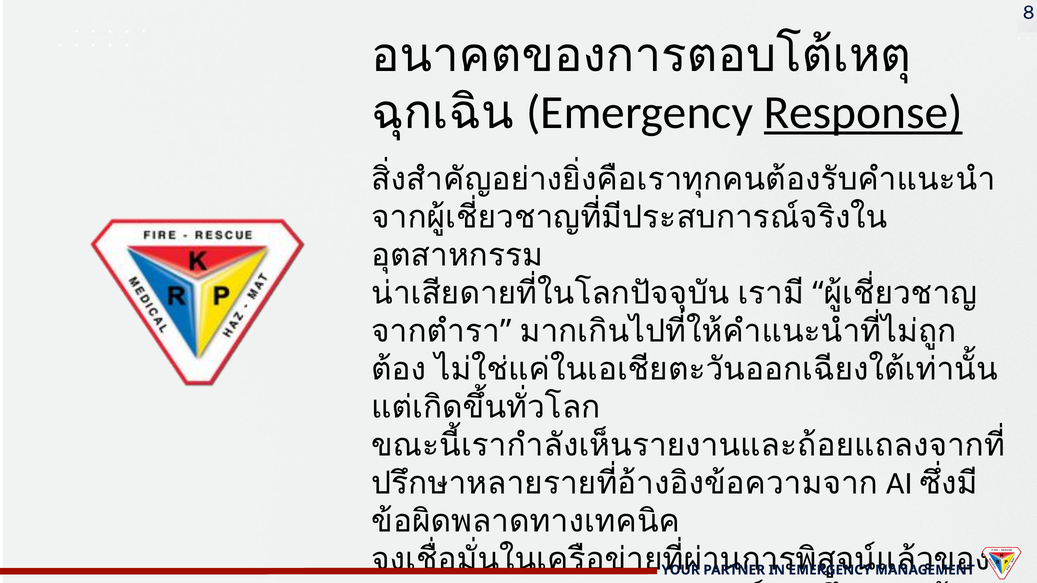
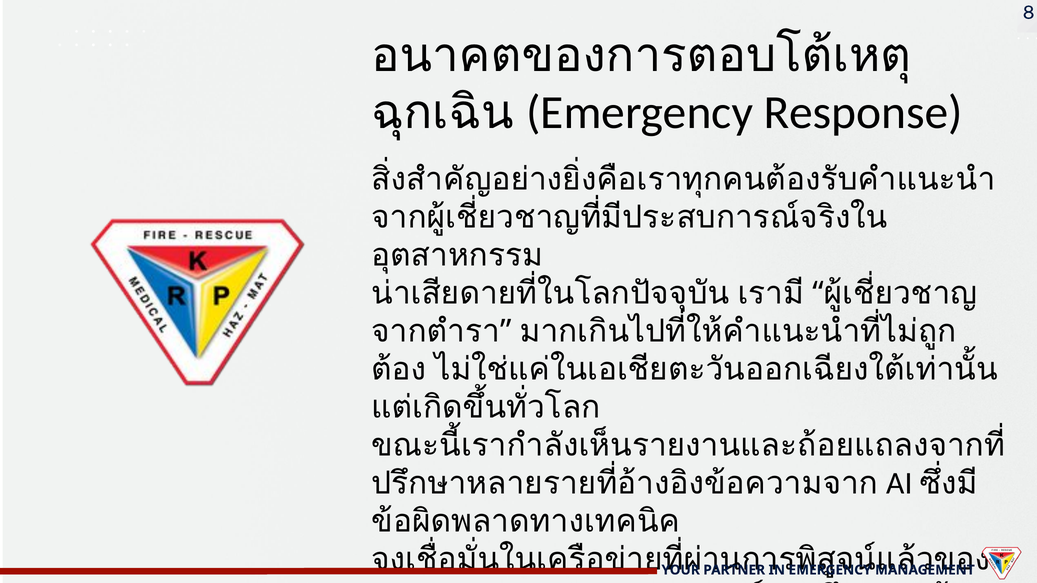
Response underline: present -> none (863, 113)
